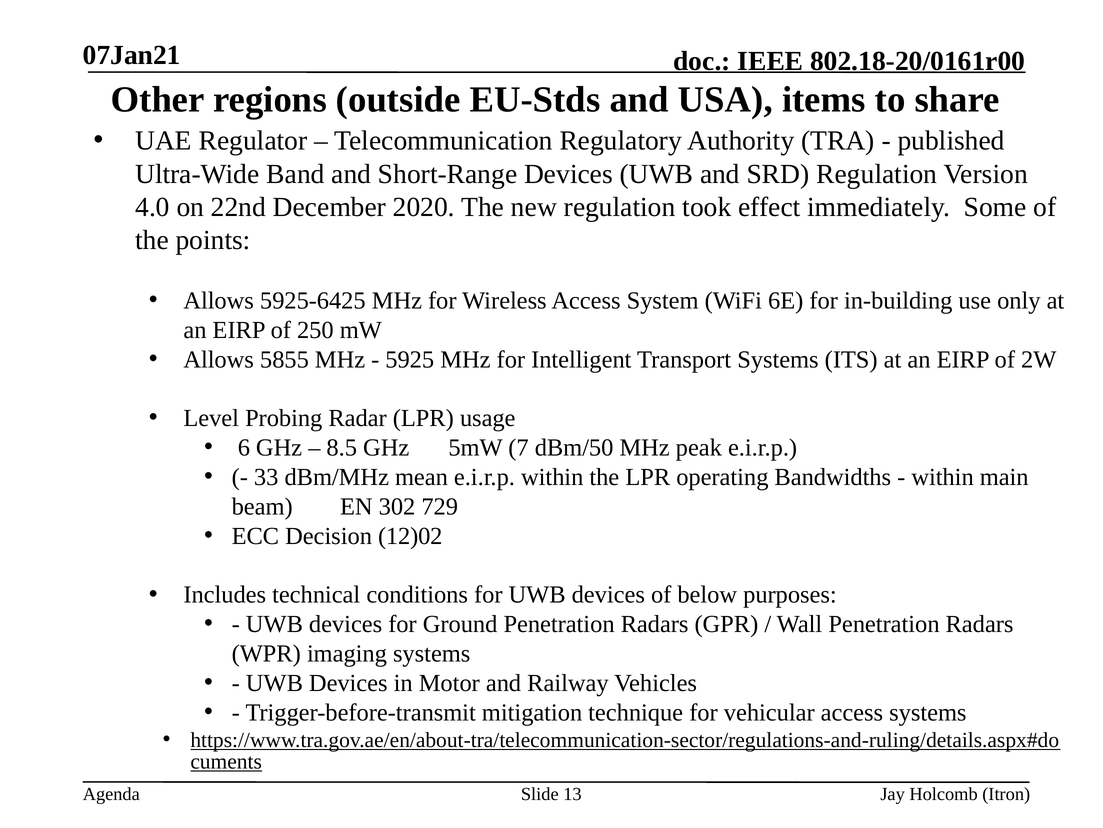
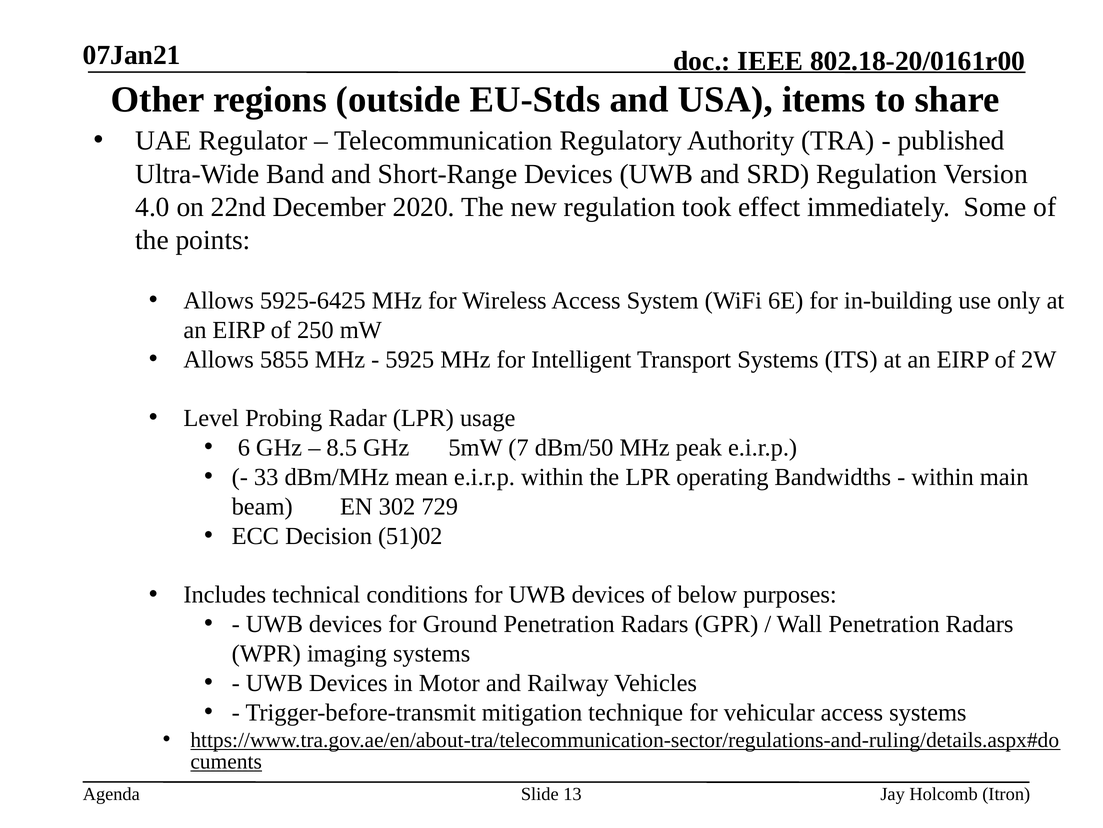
12)02: 12)02 -> 51)02 (410, 536)
